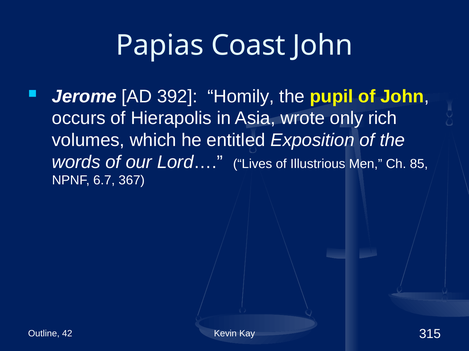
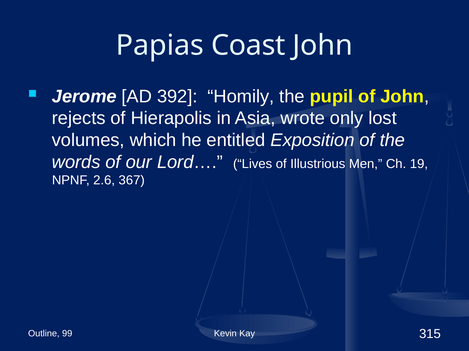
occurs: occurs -> rejects (79, 119)
rich: rich -> lost (383, 119)
85: 85 -> 19 (419, 164)
6.7: 6.7 -> 2.6 (104, 181)
42: 42 -> 99 (67, 334)
